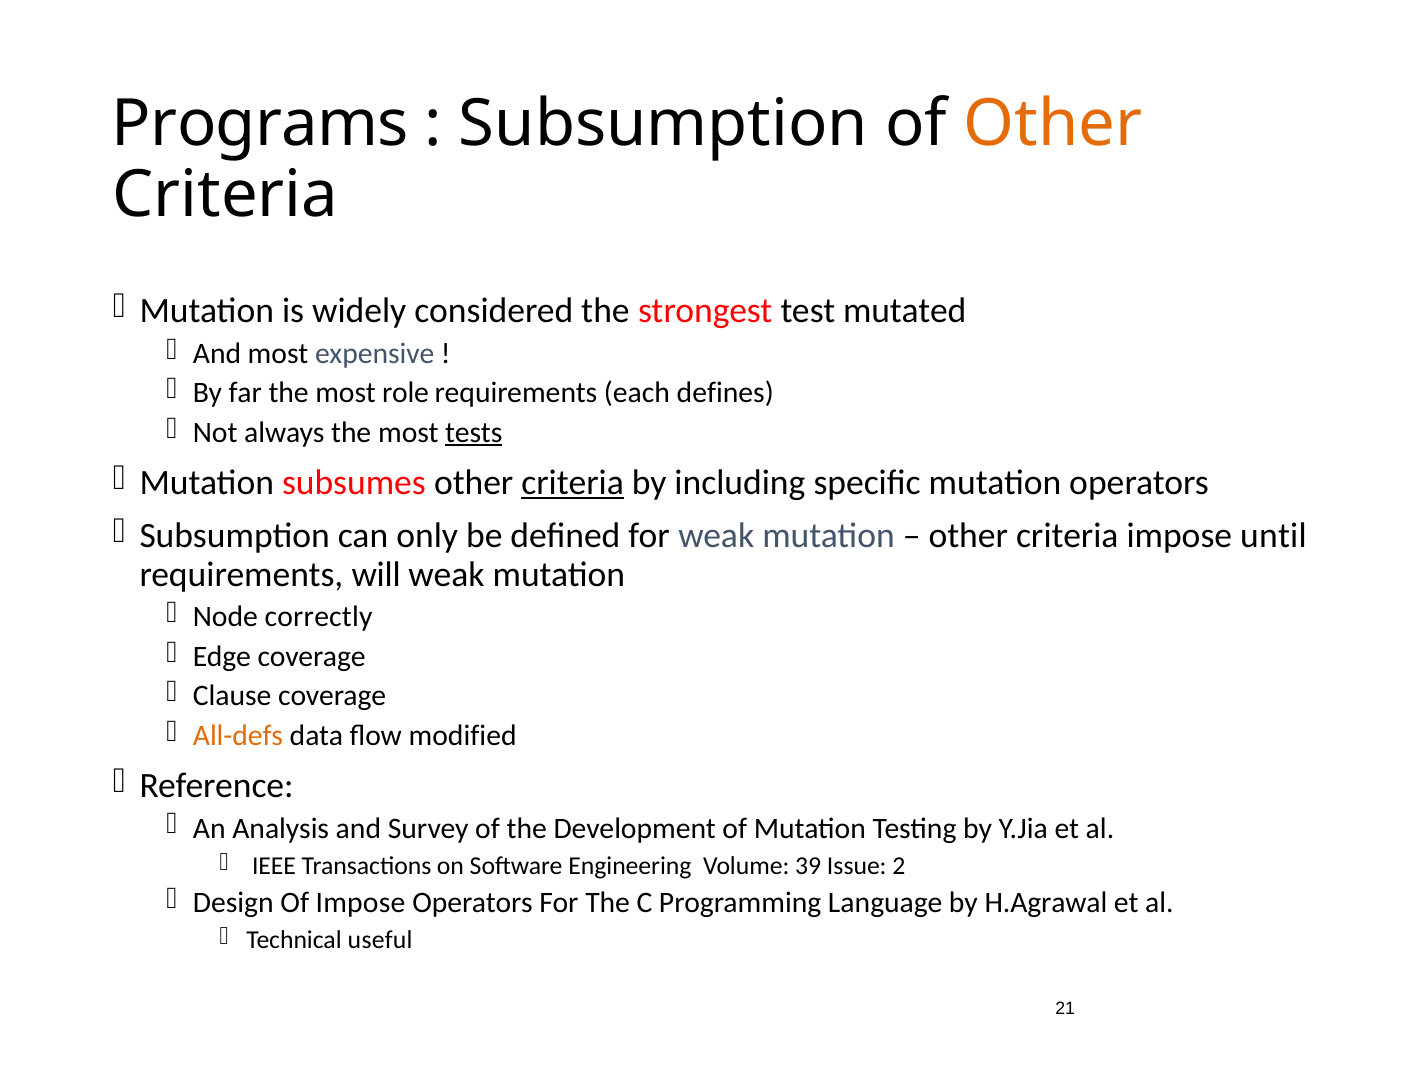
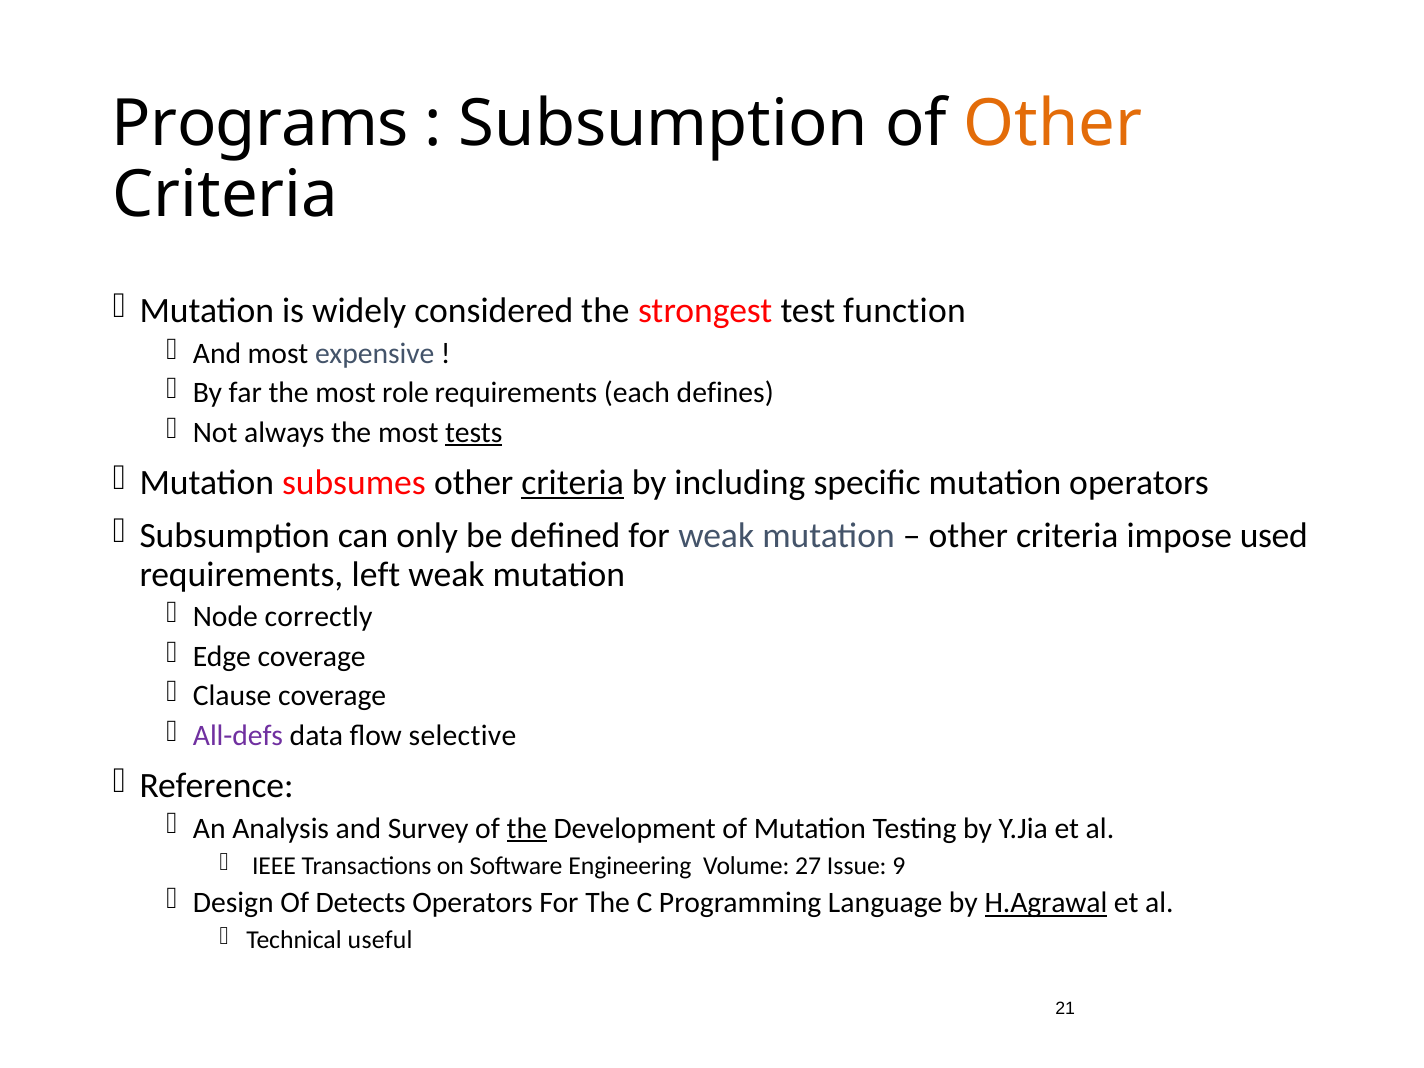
mutated: mutated -> function (904, 311)
until: until -> used (1274, 536)
will: will -> left (376, 574)
All-defs colour: orange -> purple (238, 736)
modified: modified -> selective (462, 736)
the underline: none -> present (527, 828)
39: 39 -> 27 (808, 866)
2: 2 -> 9 (899, 866)
Of Impose: Impose -> Detects (361, 903)
H.Agrawal underline: none -> present (1046, 903)
